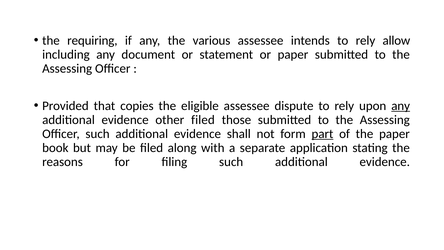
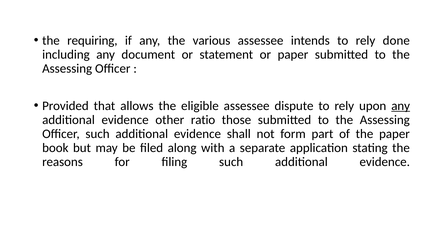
allow: allow -> done (396, 40)
copies: copies -> allows (137, 106)
other filed: filed -> ratio (203, 120)
part underline: present -> none (322, 134)
